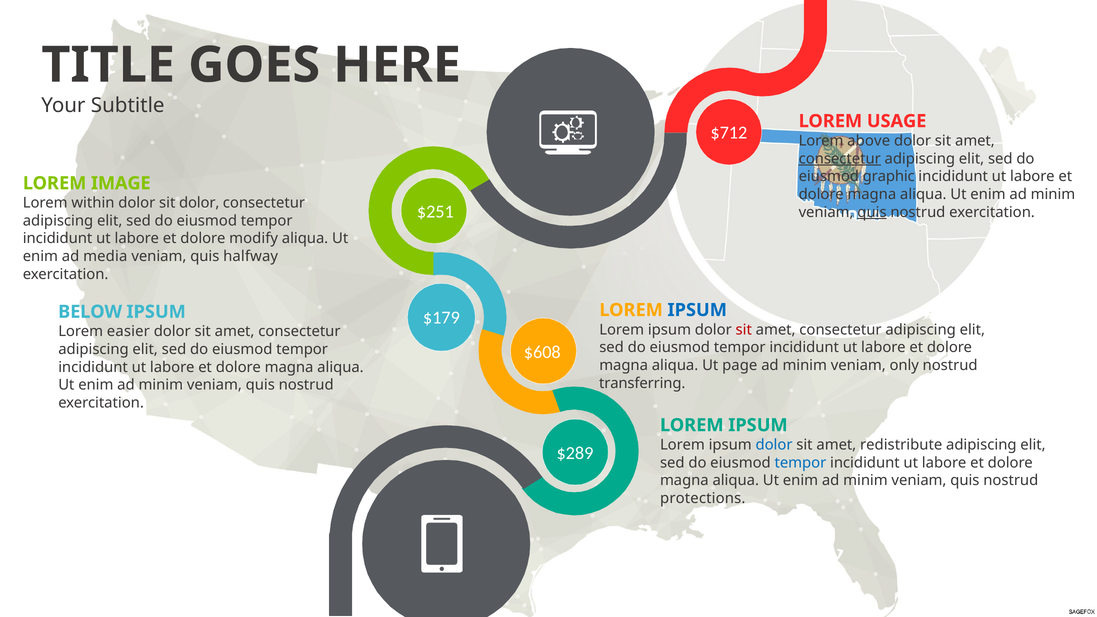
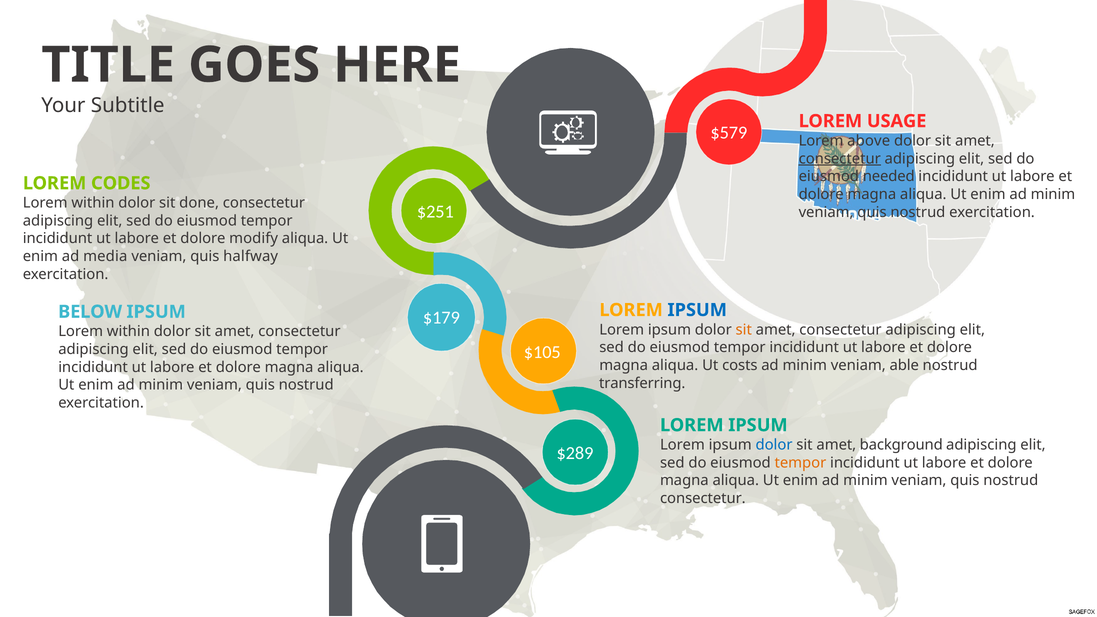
$712: $712 -> $579 (729, 133)
graphic: graphic -> needed (889, 176)
IMAGE: IMAGE -> CODES (121, 183)
sit dolor: dolor -> done (199, 203)
quis underline: present -> none (872, 212)
sit colour: red -> orange (744, 330)
easier: easier -> within (128, 331)
$608: $608 -> $105 (542, 352)
page: page -> costs (740, 365)
only: only -> able (904, 365)
redistribute: redistribute -> background (901, 445)
tempor colour: blue -> orange (800, 463)
protections: protections -> consectetur (703, 498)
